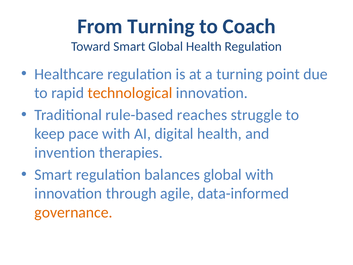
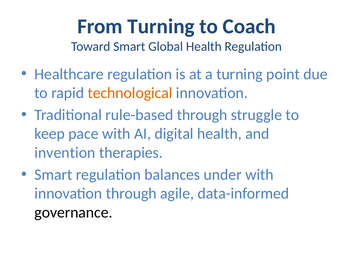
rule-based reaches: reaches -> through (202, 115)
balances global: global -> under (223, 174)
governance colour: orange -> black (73, 212)
